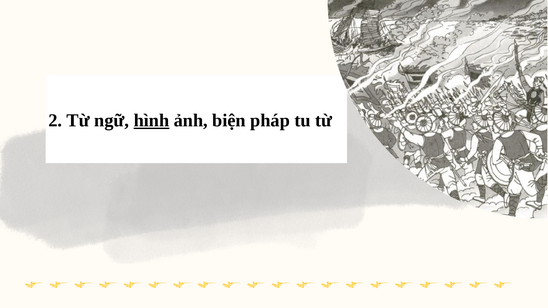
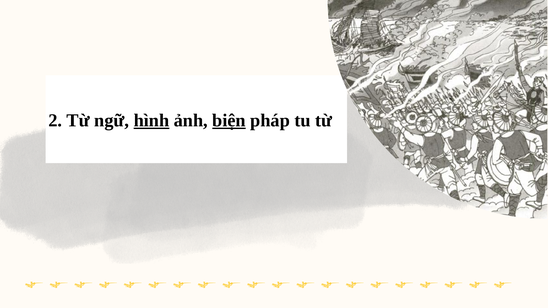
biện underline: none -> present (229, 121)
